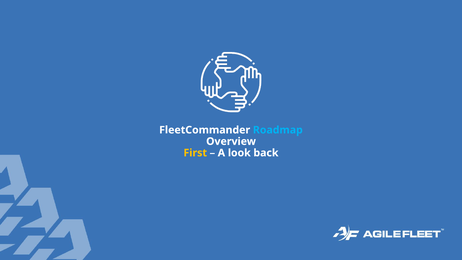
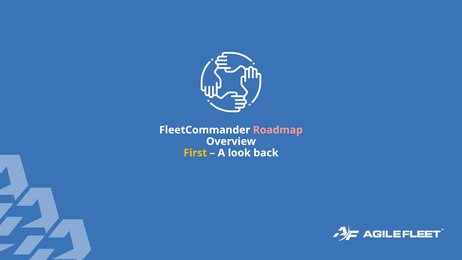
Roadmap colour: light blue -> pink (278, 130)
